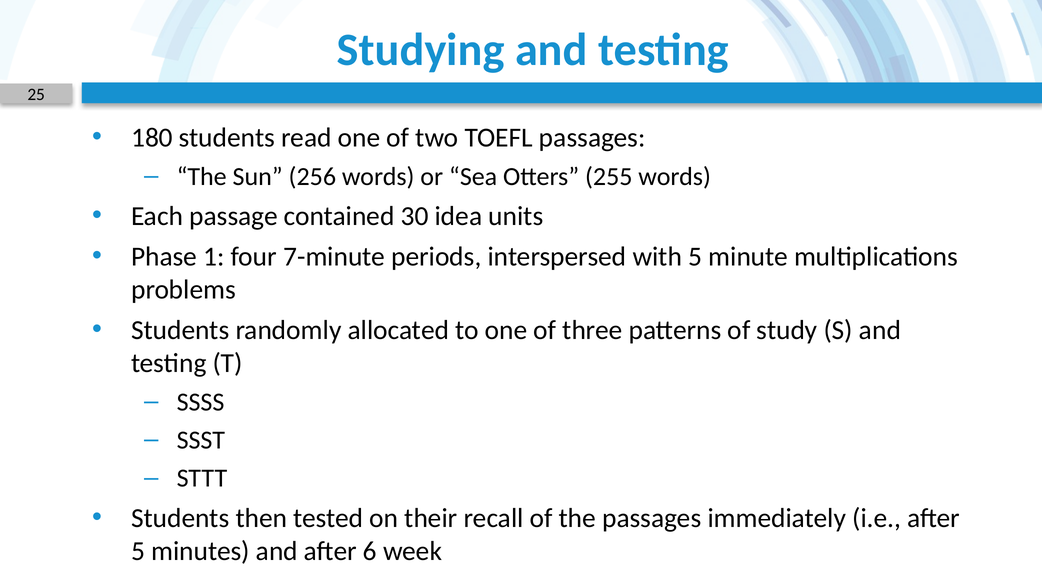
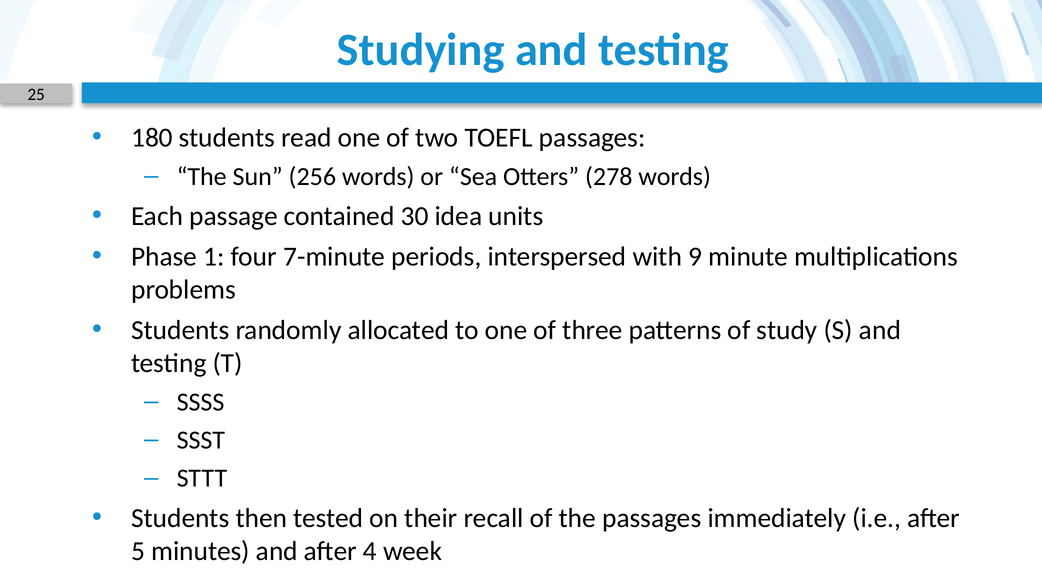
255: 255 -> 278 (609, 176)
with 5: 5 -> 9 (695, 257)
6: 6 -> 4 (370, 551)
